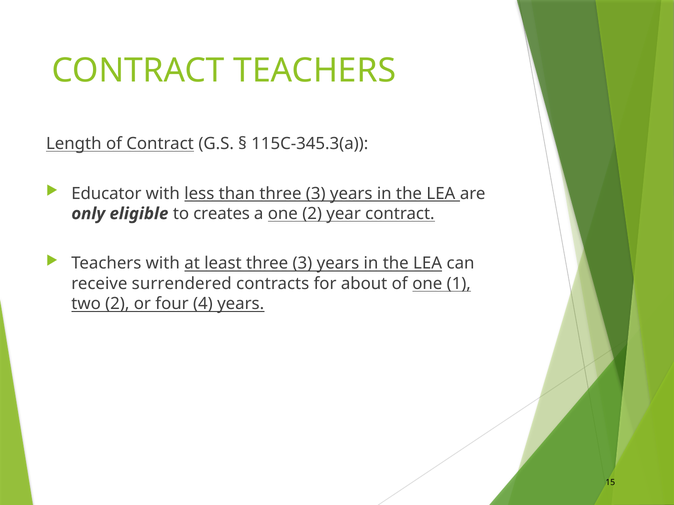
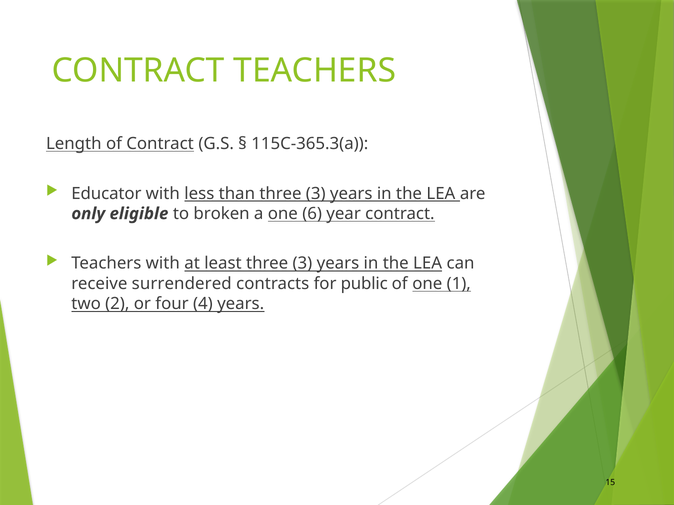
115C-345.3(a: 115C-345.3(a -> 115C-365.3(a (310, 144)
creates: creates -> broken (222, 214)
one 2: 2 -> 6 (312, 214)
about: about -> public (364, 284)
